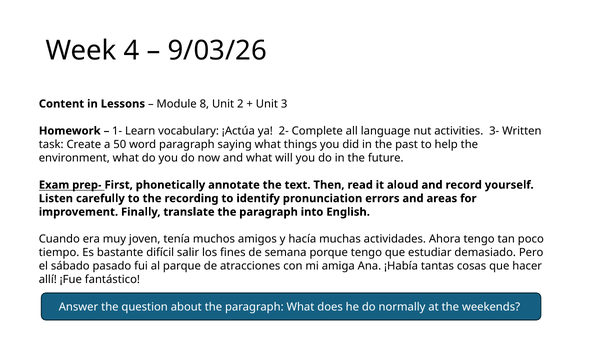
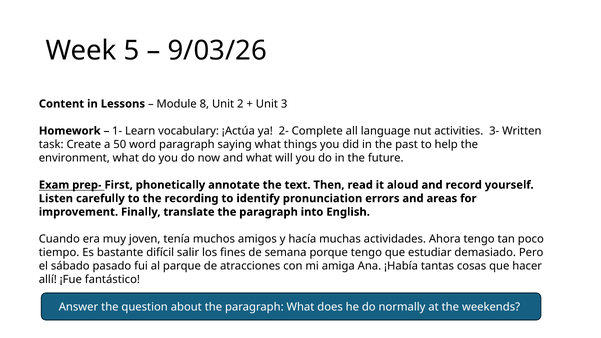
4: 4 -> 5 (132, 50)
